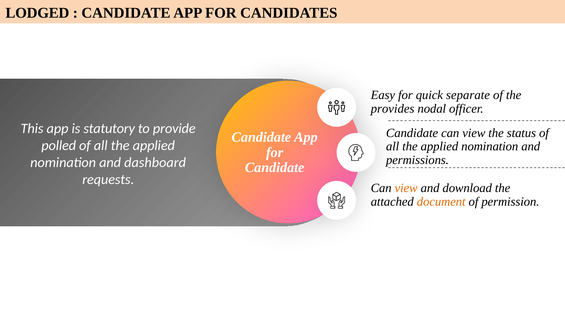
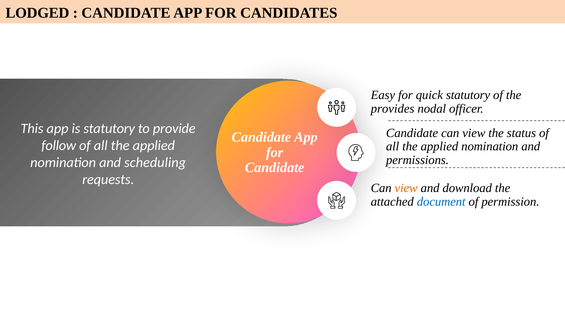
quick separate: separate -> statutory (468, 95)
polled: polled -> follow (59, 145)
dashboard: dashboard -> scheduling (155, 162)
document colour: orange -> blue (441, 202)
